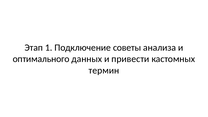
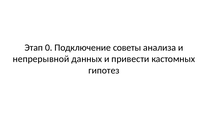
1: 1 -> 0 (49, 48)
оптимального: оптимального -> непрерывной (41, 59)
термин: термин -> гипотез (104, 70)
